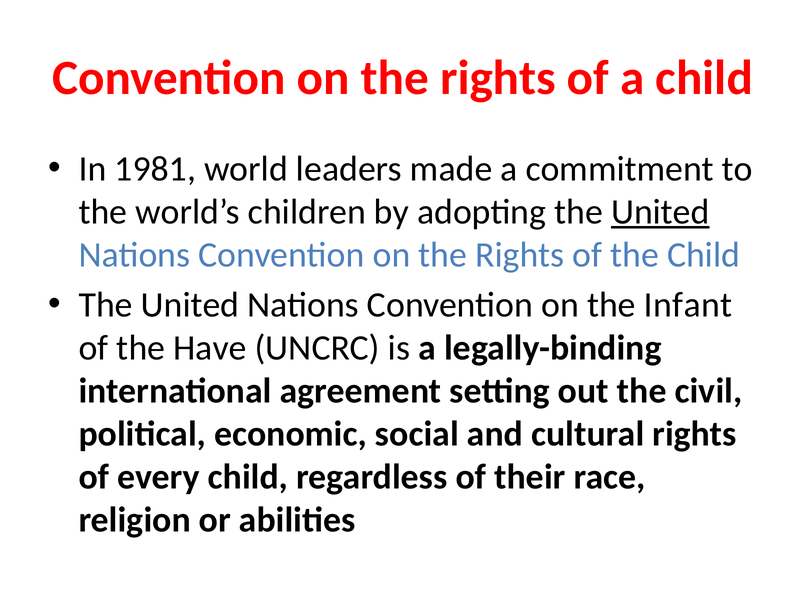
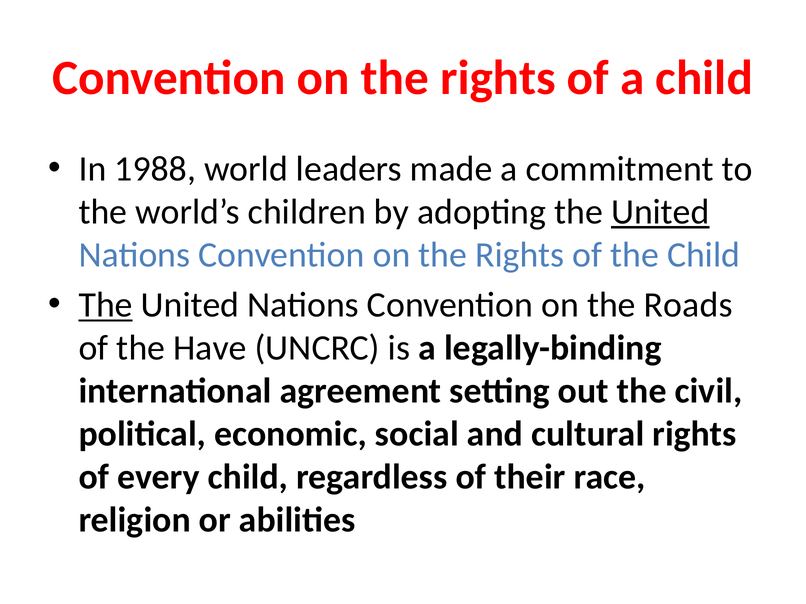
1981: 1981 -> 1988 (155, 169)
The underline: none -> present (106, 305)
Infant: Infant -> Roads (688, 305)
